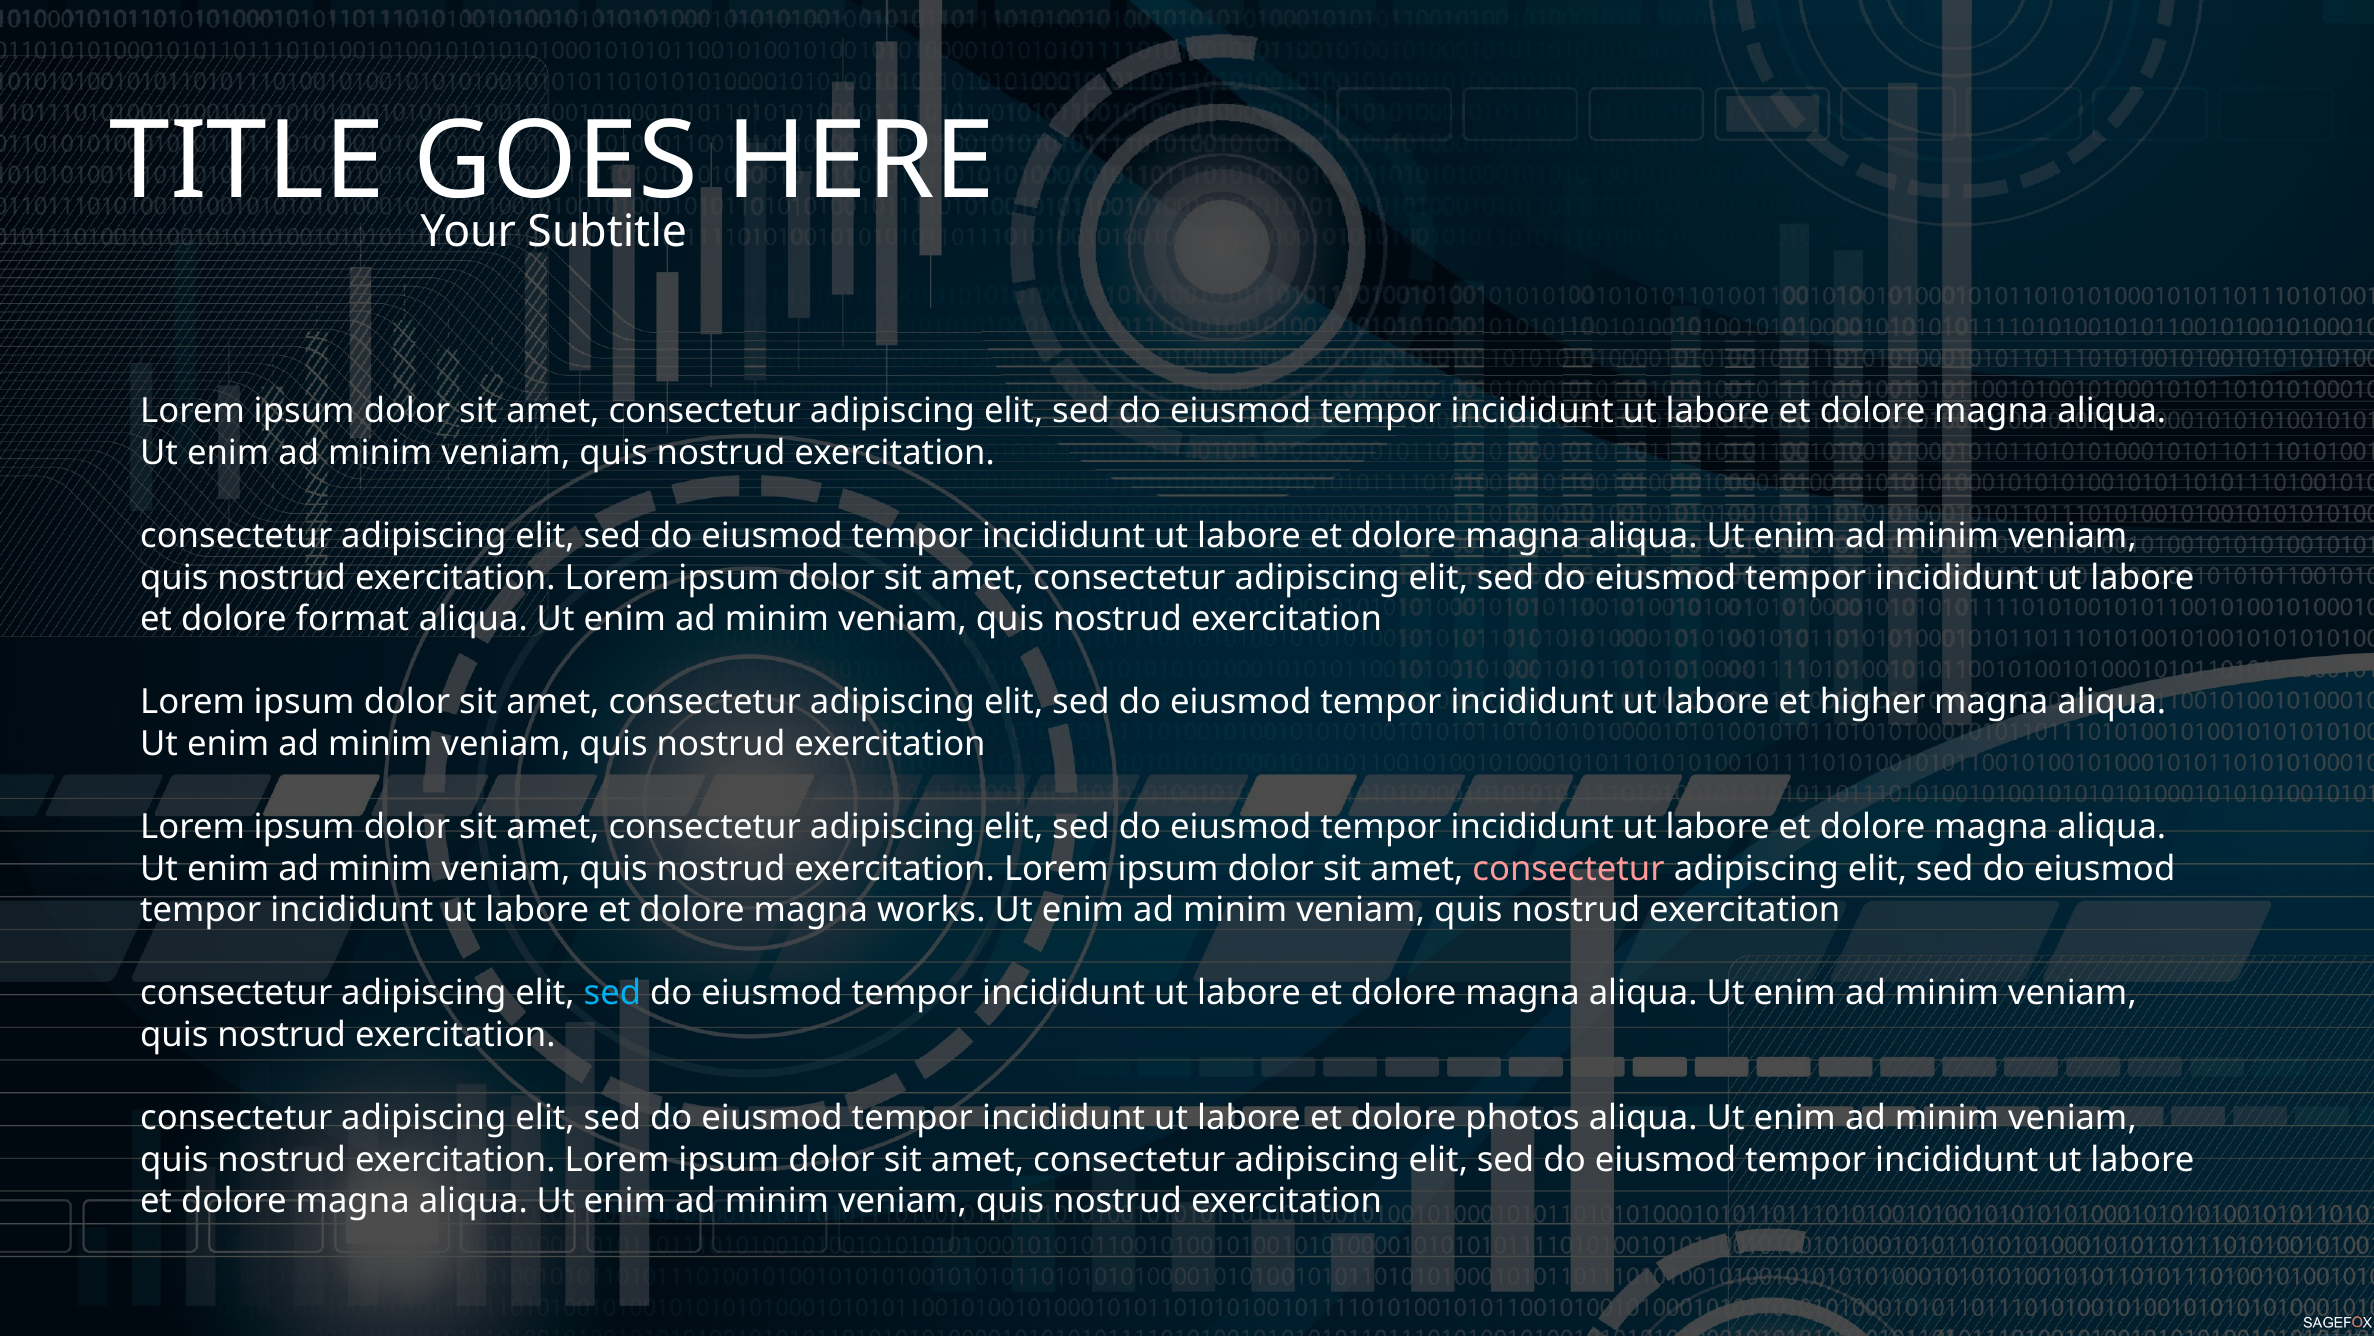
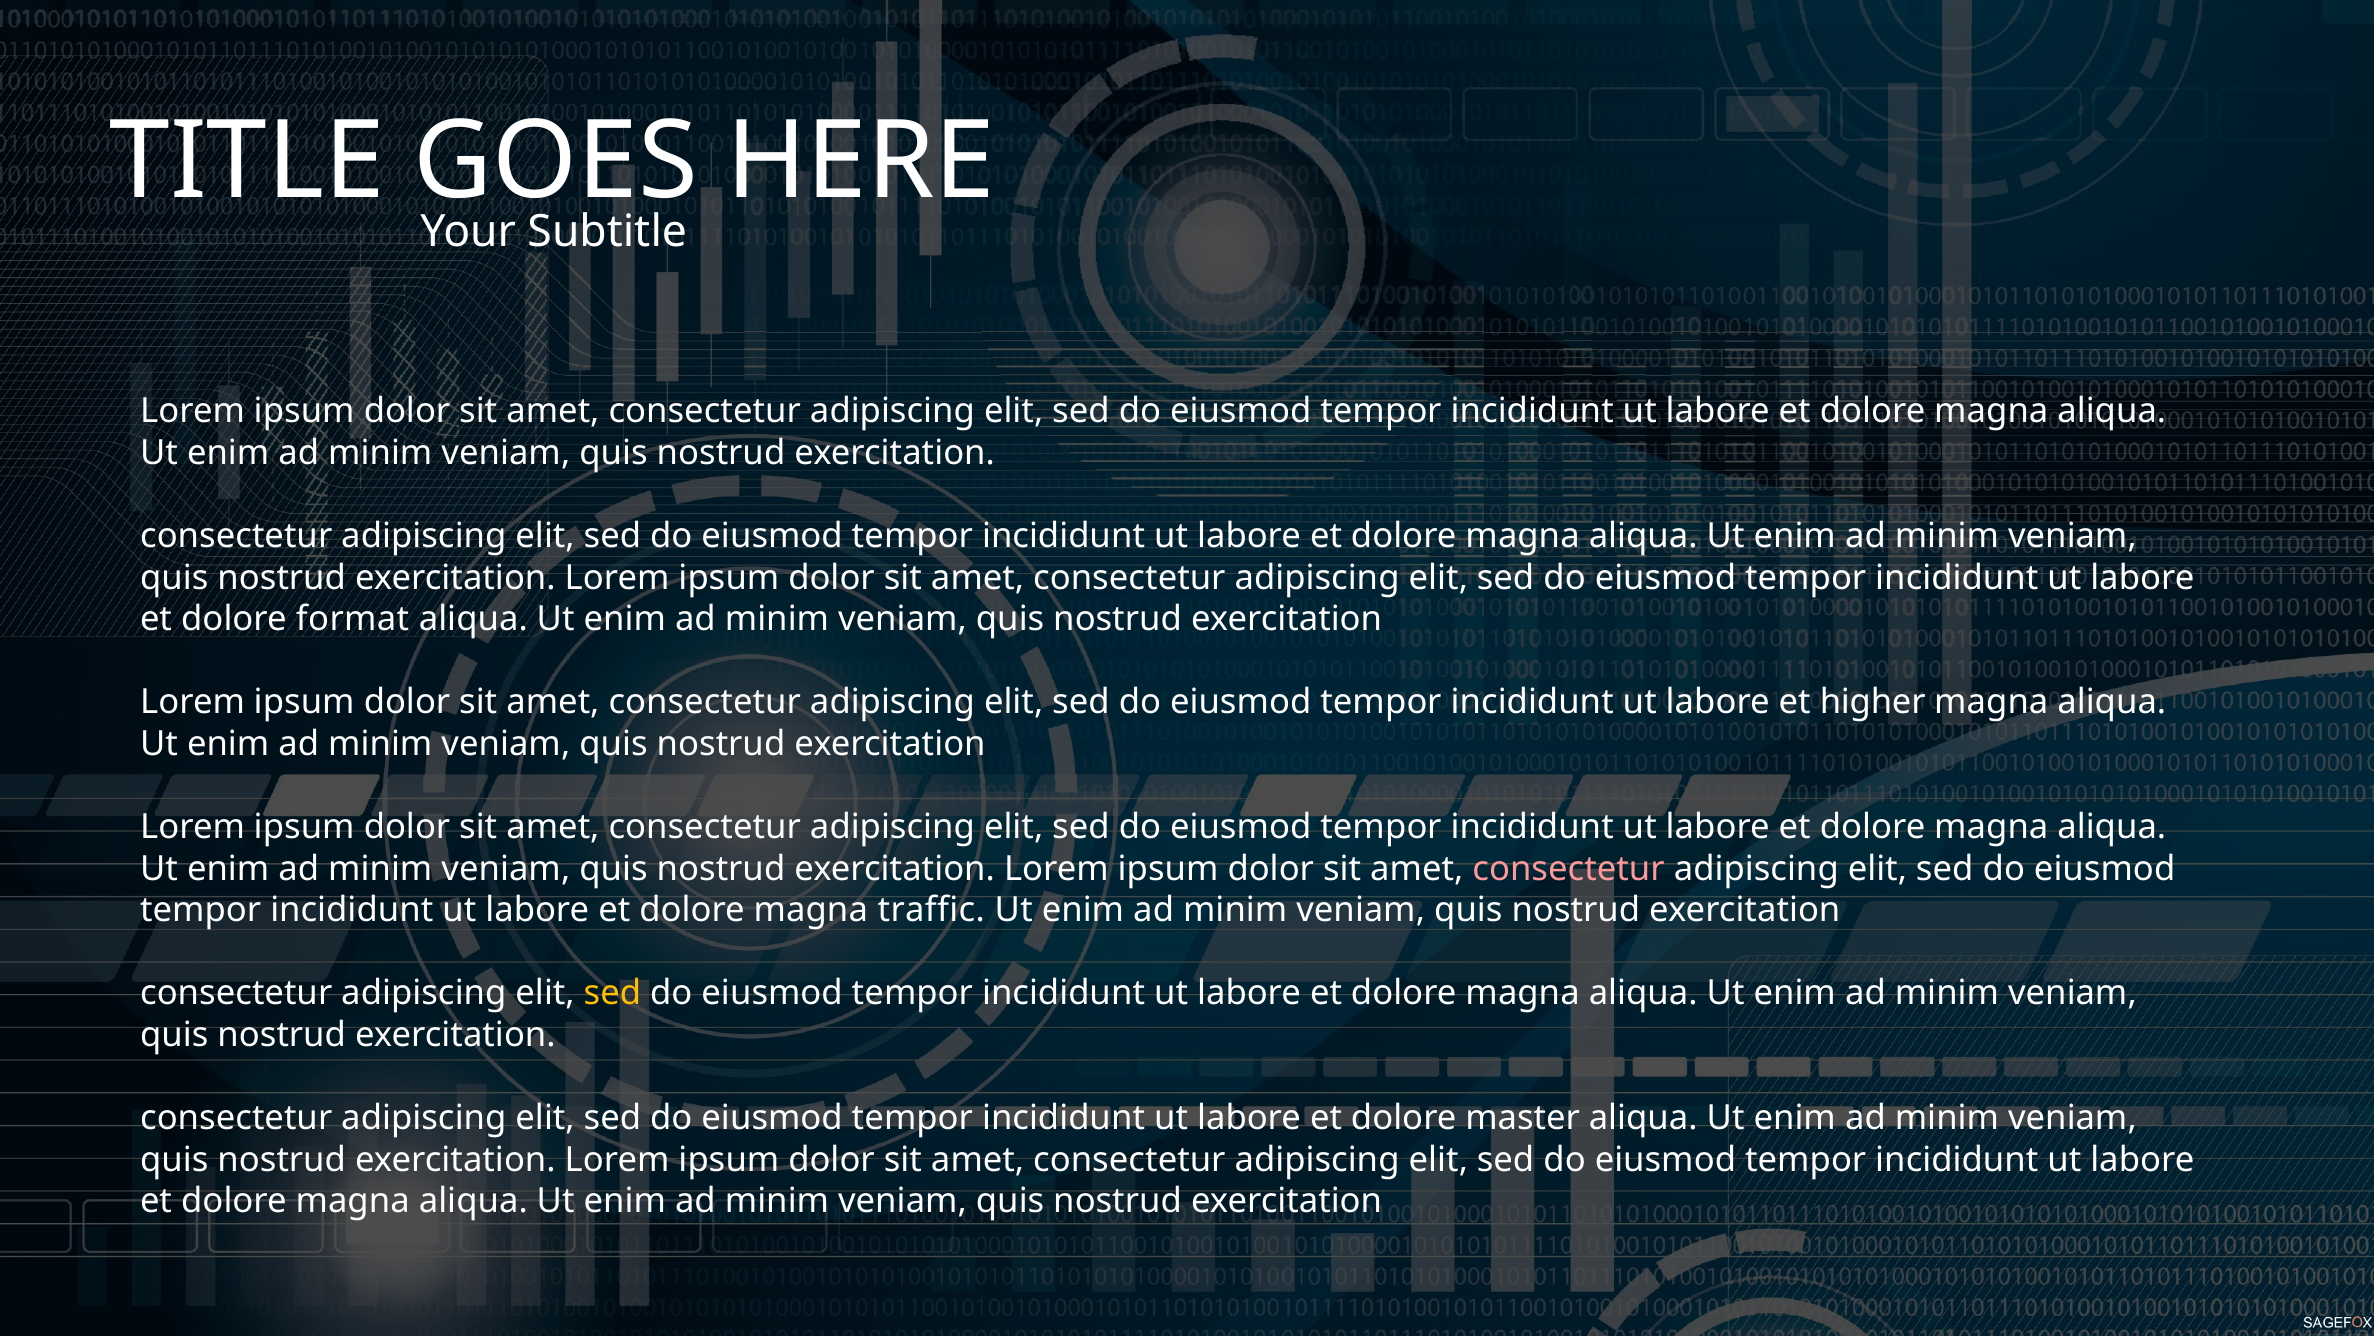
works: works -> traffic (931, 910)
sed colour: light blue -> yellow (612, 993)
photos: photos -> master (1523, 1118)
